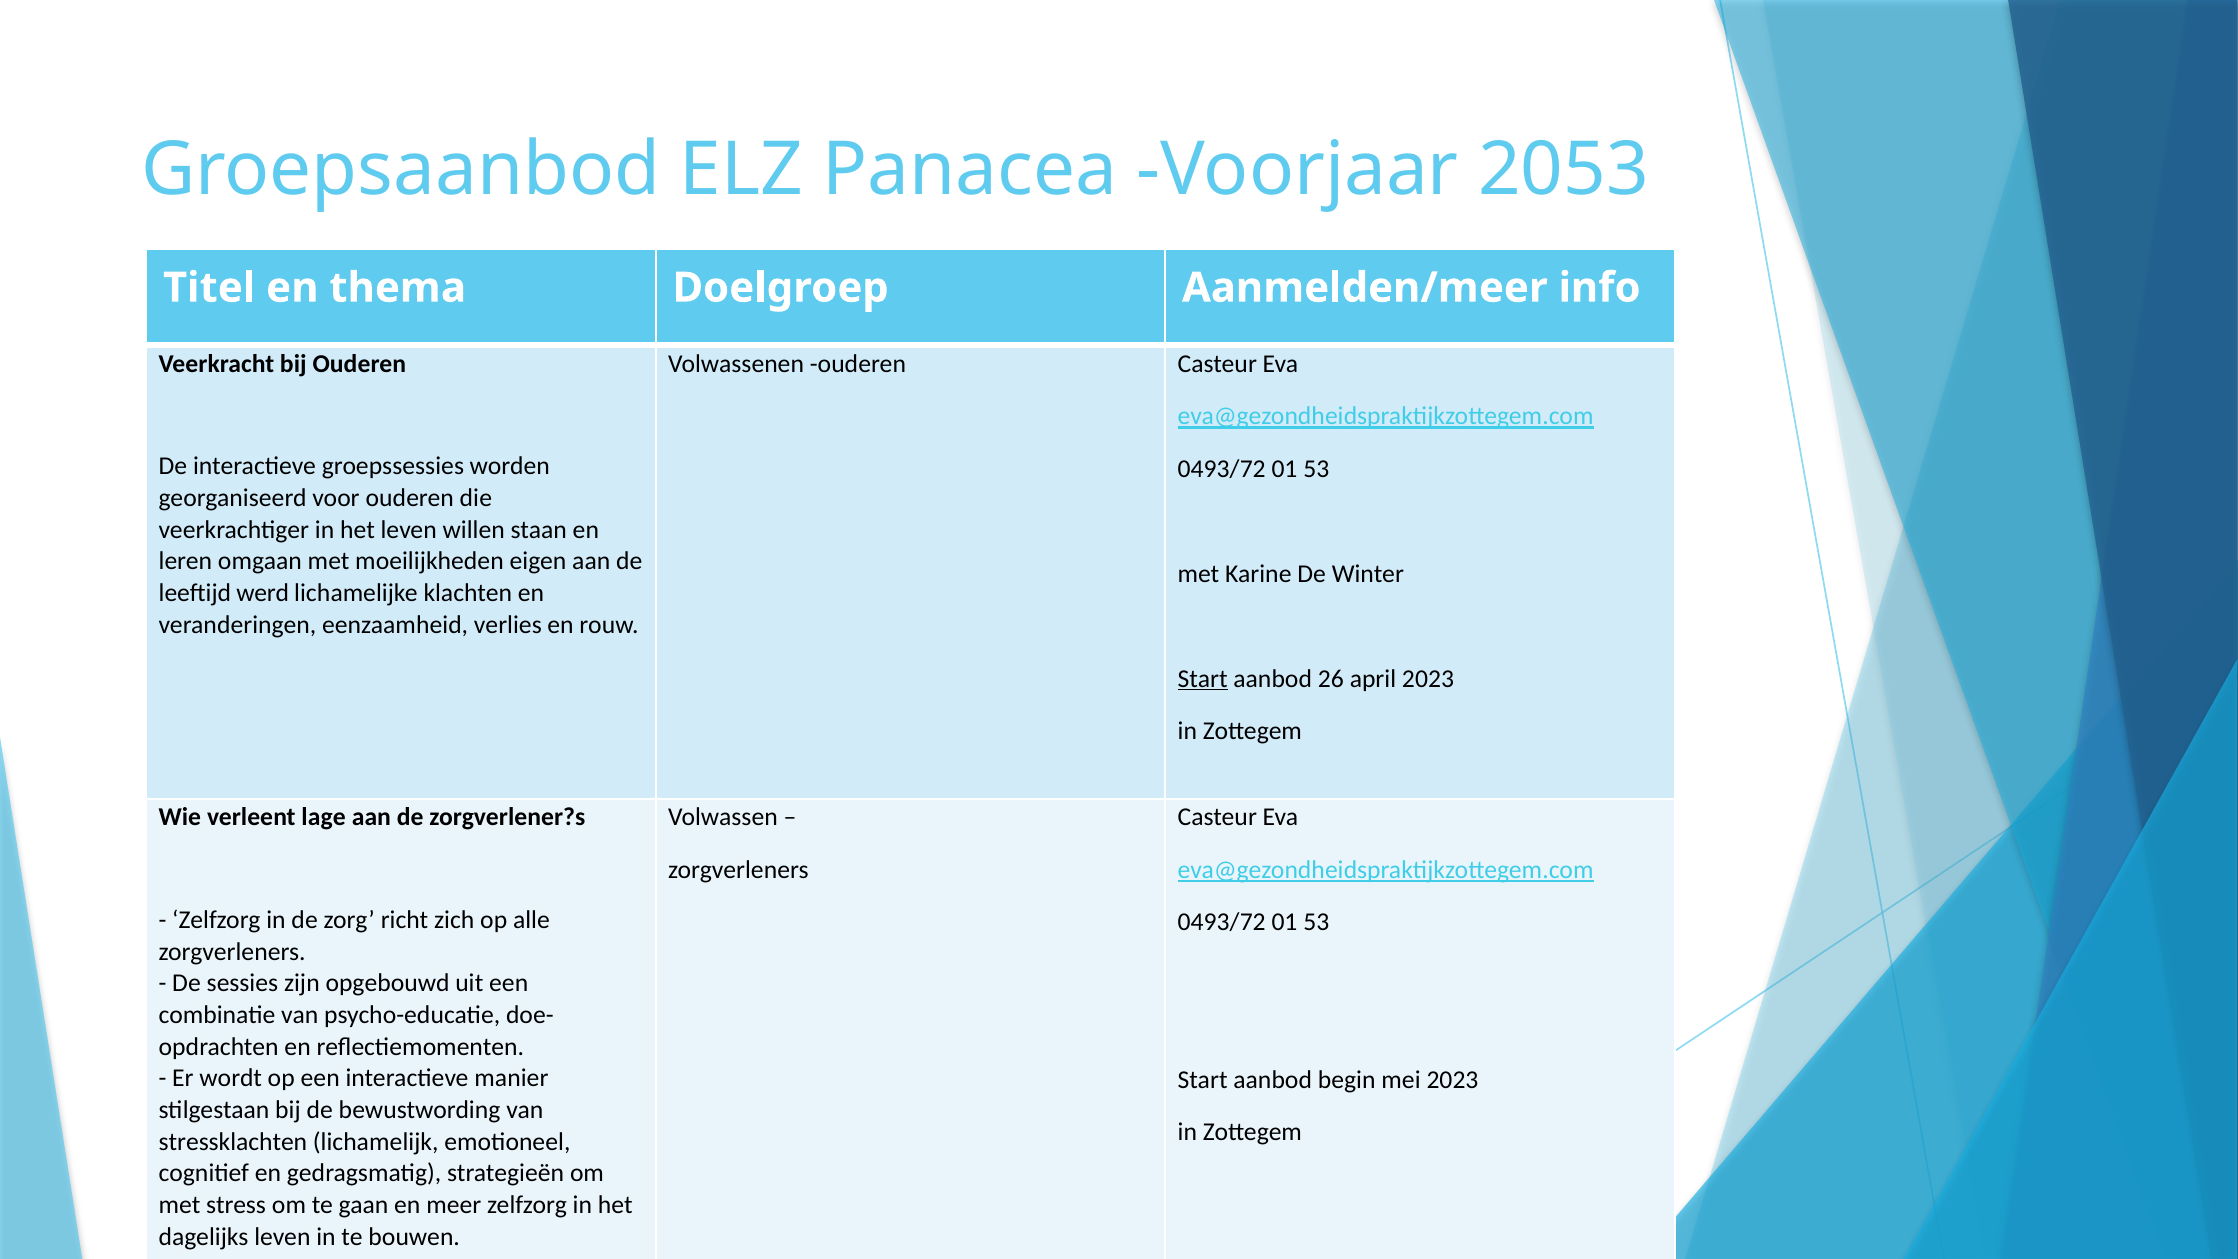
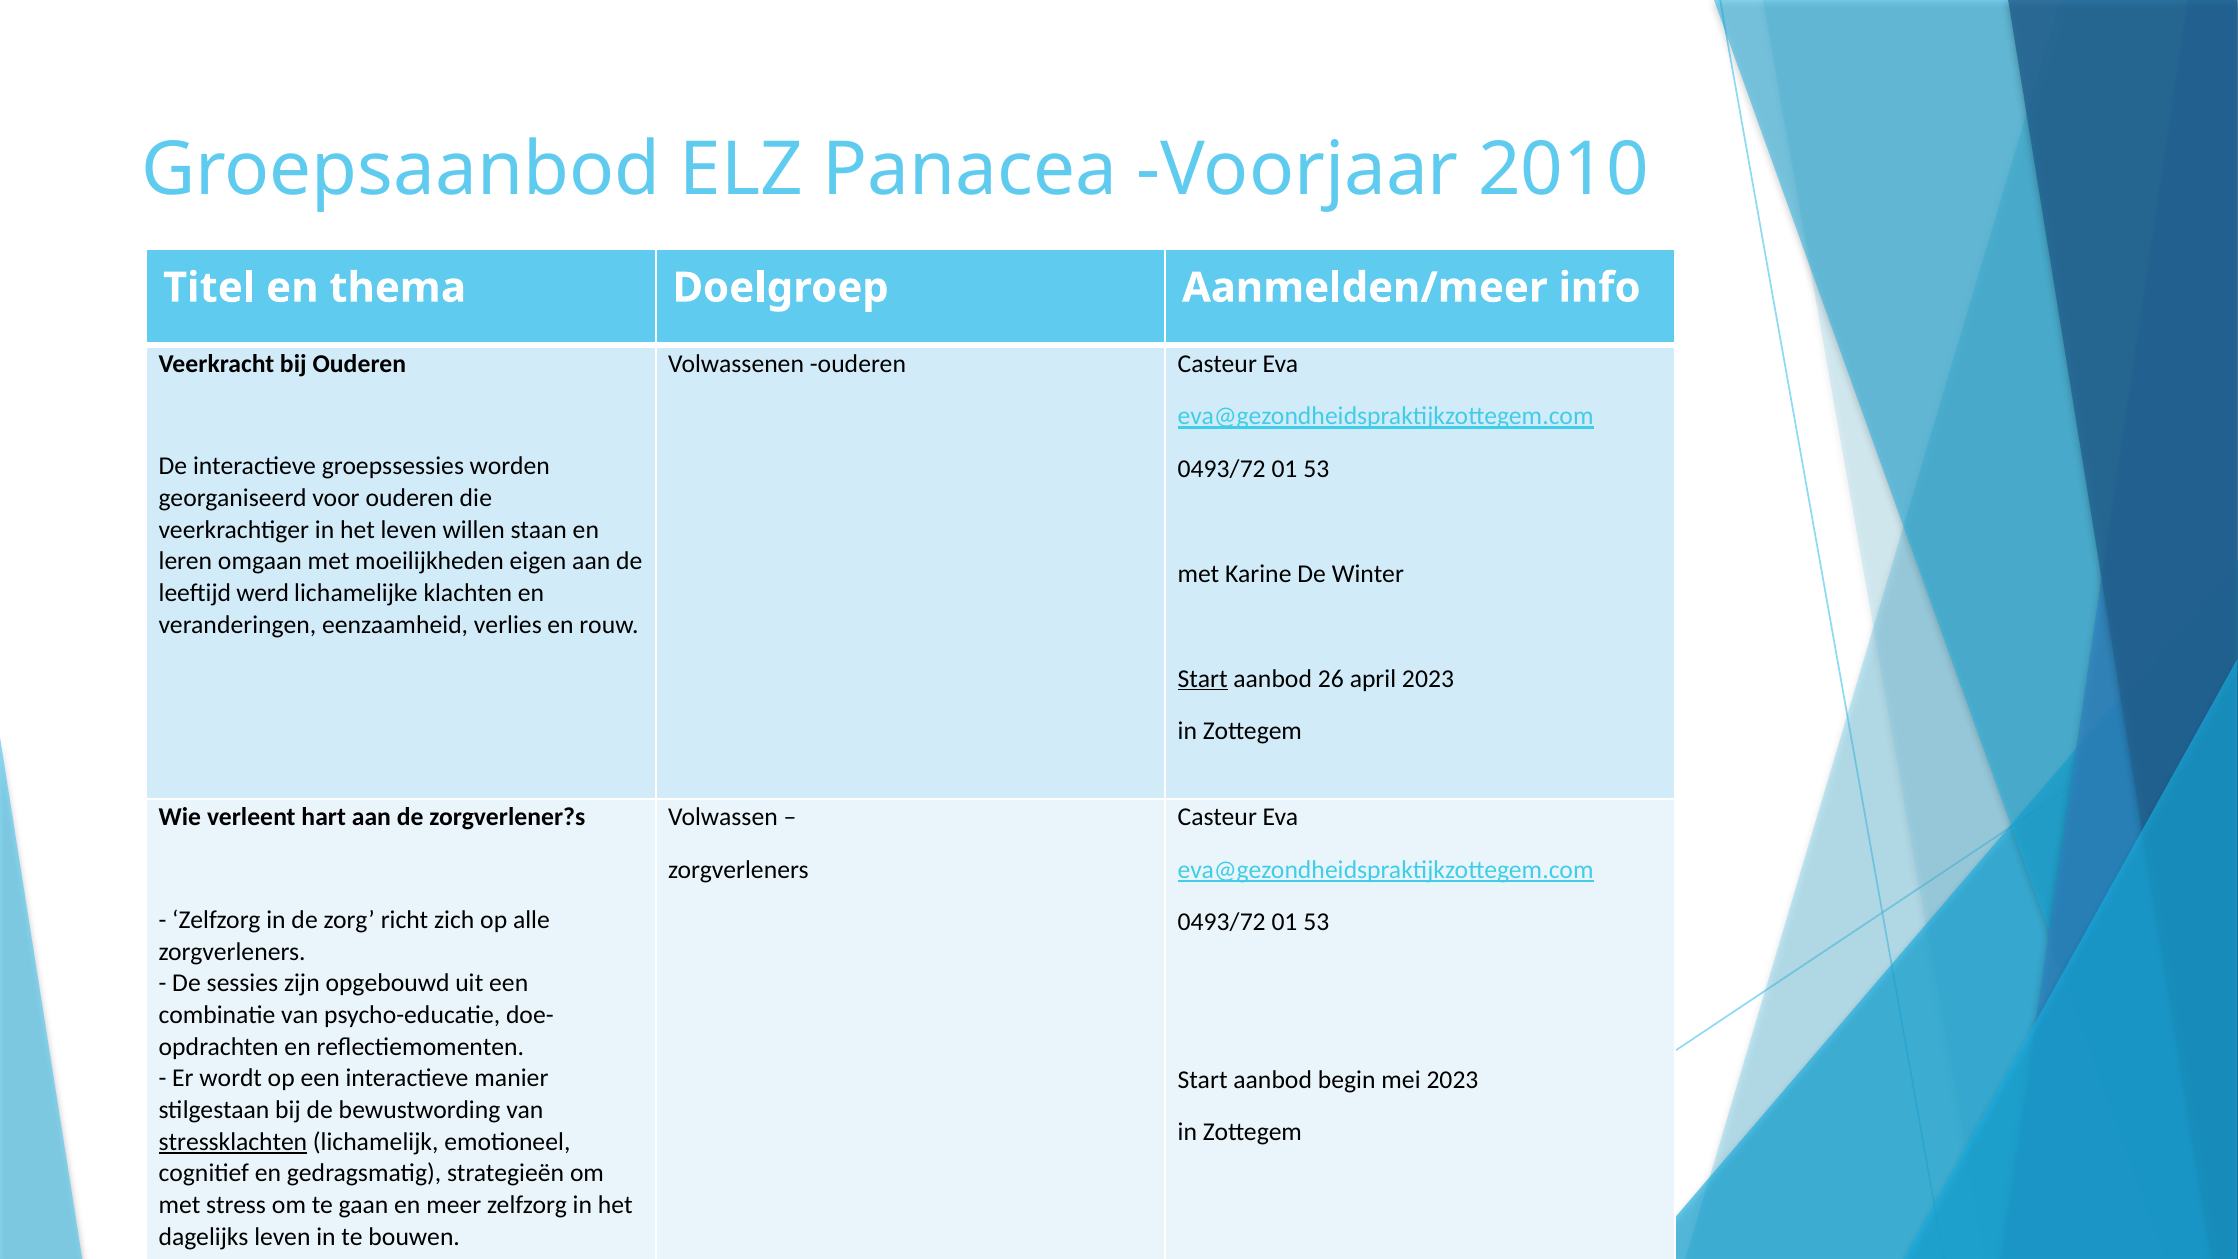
2053: 2053 -> 2010 (1564, 170)
lage: lage -> hart (324, 817)
stressklachten underline: none -> present (233, 1142)
